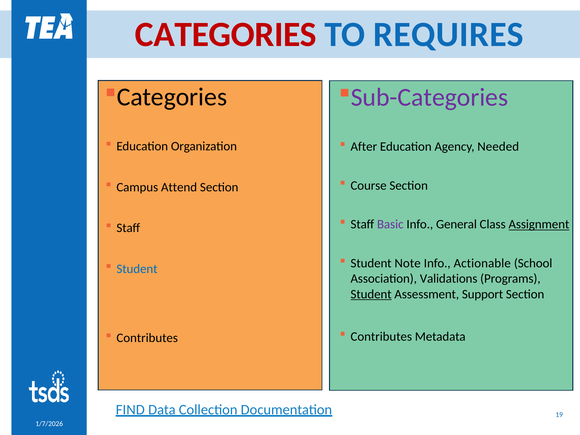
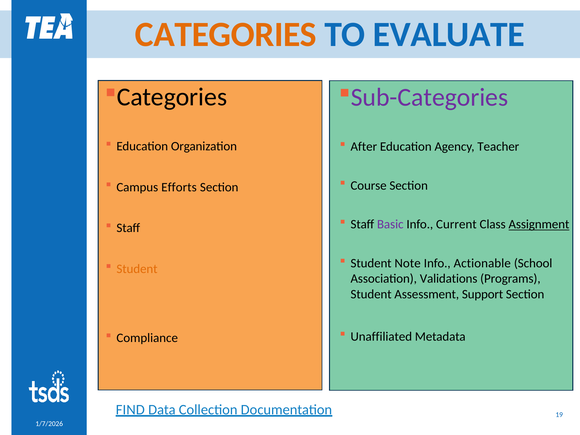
CATEGORIES colour: red -> orange (226, 35)
REQUIRES: REQUIRES -> EVALUATE (449, 35)
Needed: Needed -> Teacher (498, 147)
Attend: Attend -> Efforts (179, 187)
General: General -> Current (456, 224)
Student colour: blue -> orange (137, 269)
Student underline: present -> none (371, 294)
Contributes: Contributes -> Unaffiliated (381, 337)
Contributes: Contributes -> Compliance (147, 338)
